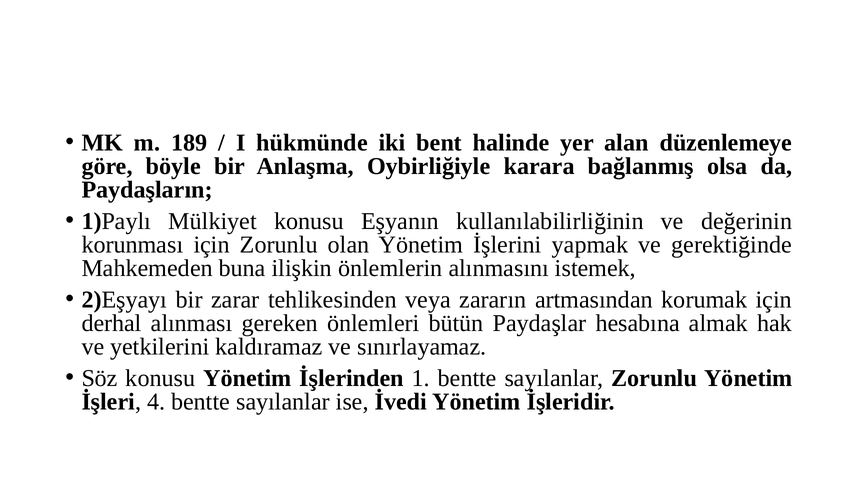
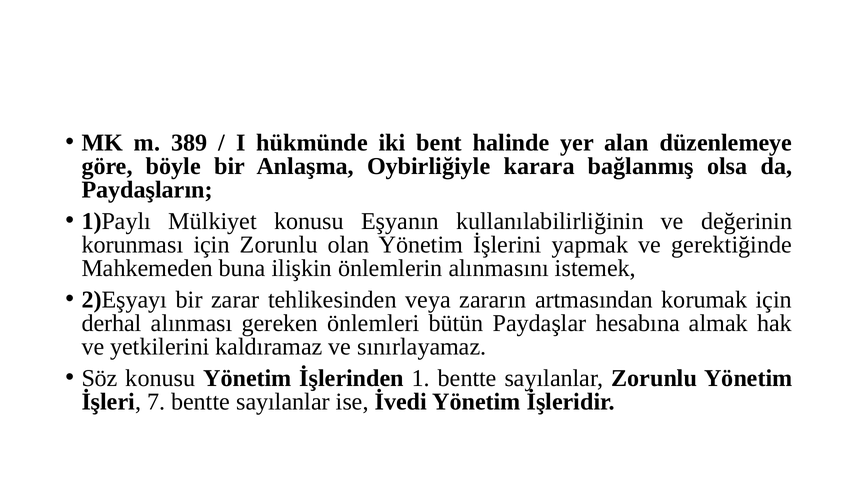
189: 189 -> 389 (189, 142)
4: 4 -> 7 (156, 401)
